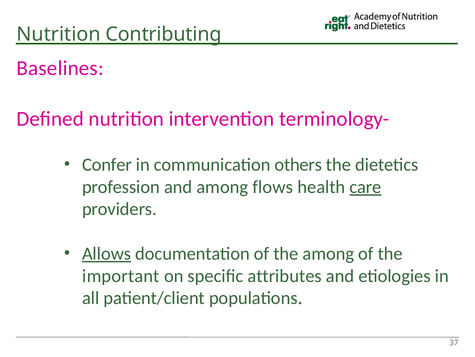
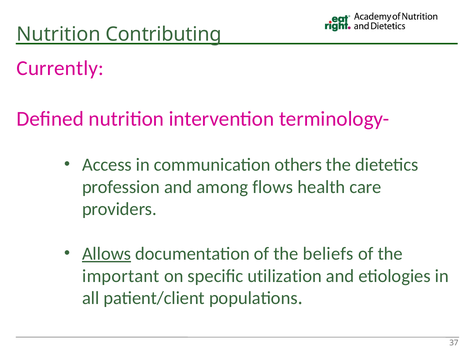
Baselines: Baselines -> Currently (60, 68)
Confer: Confer -> Access (107, 164)
care underline: present -> none (365, 187)
the among: among -> beliefs (328, 253)
attributes: attributes -> utilization (285, 275)
